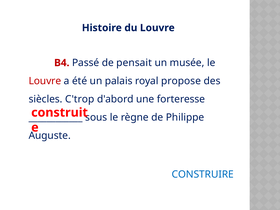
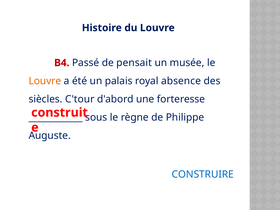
Louvre colour: red -> orange (45, 81)
propose: propose -> absence (181, 81)
C'trop: C'trop -> C'tour (80, 99)
